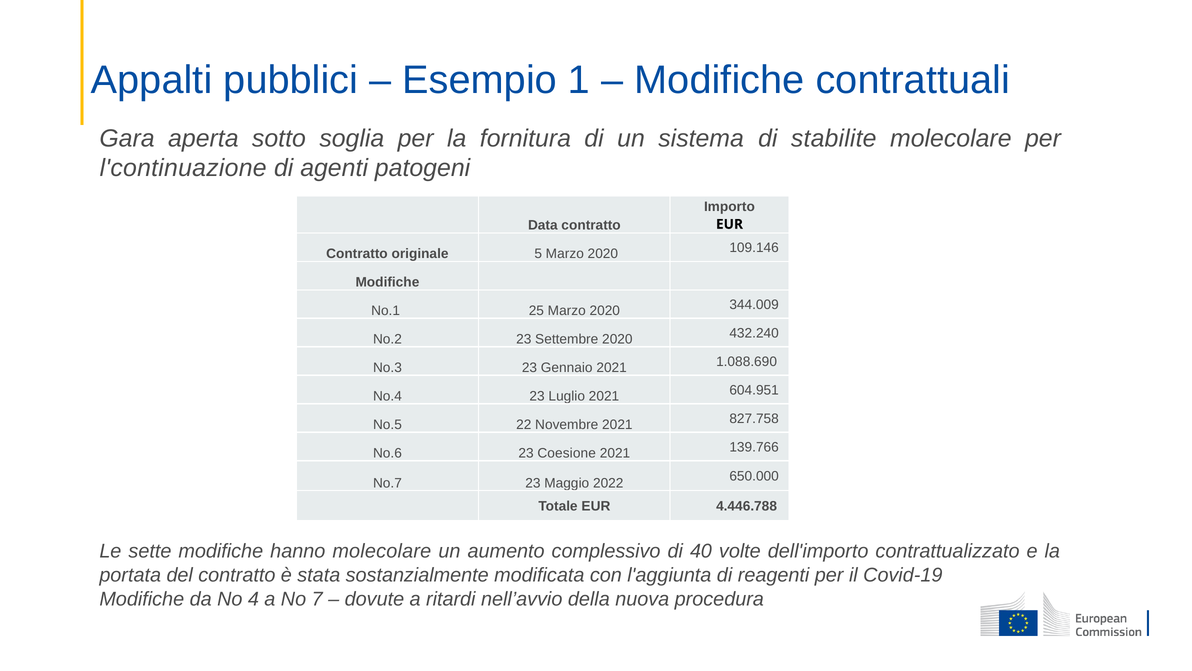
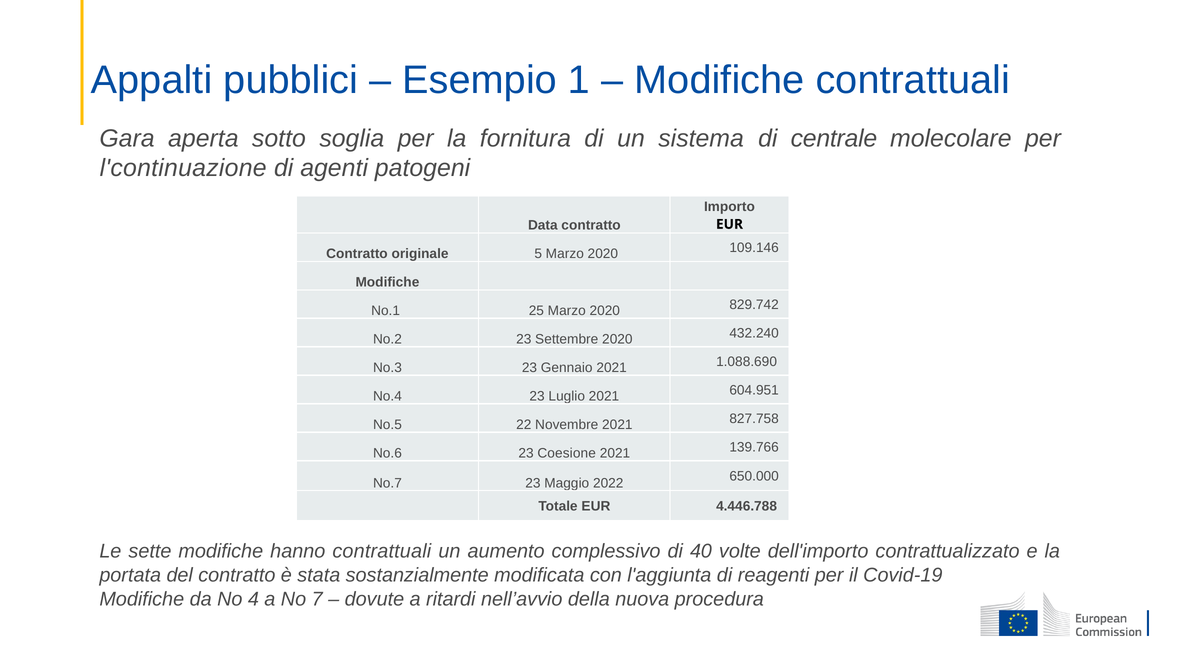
stabilite: stabilite -> centrale (834, 138)
344.009: 344.009 -> 829.742 (754, 304)
hanno molecolare: molecolare -> contrattuali (382, 551)
